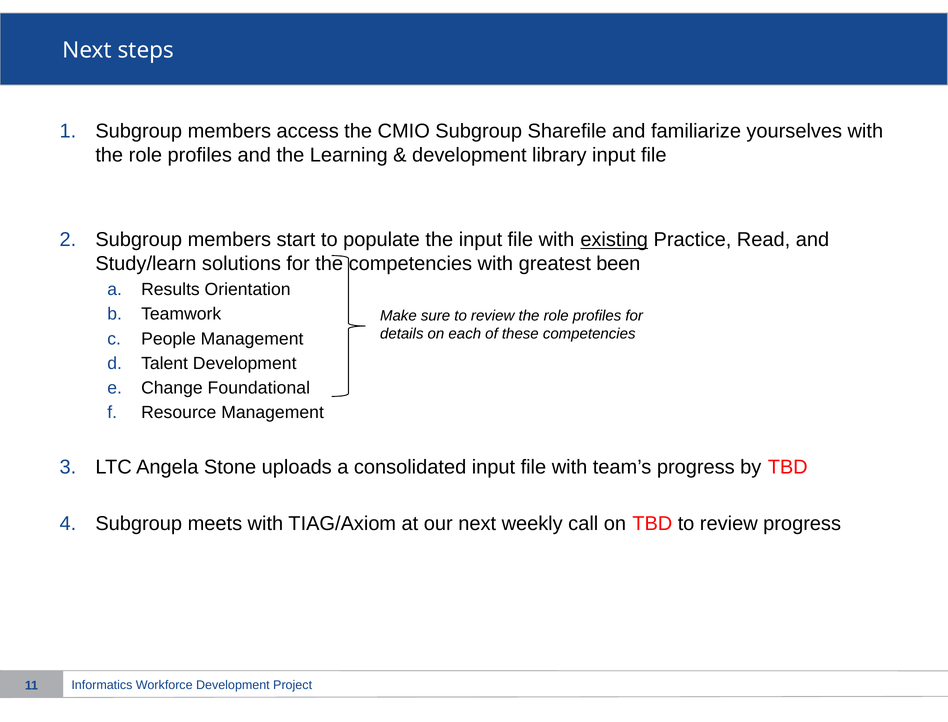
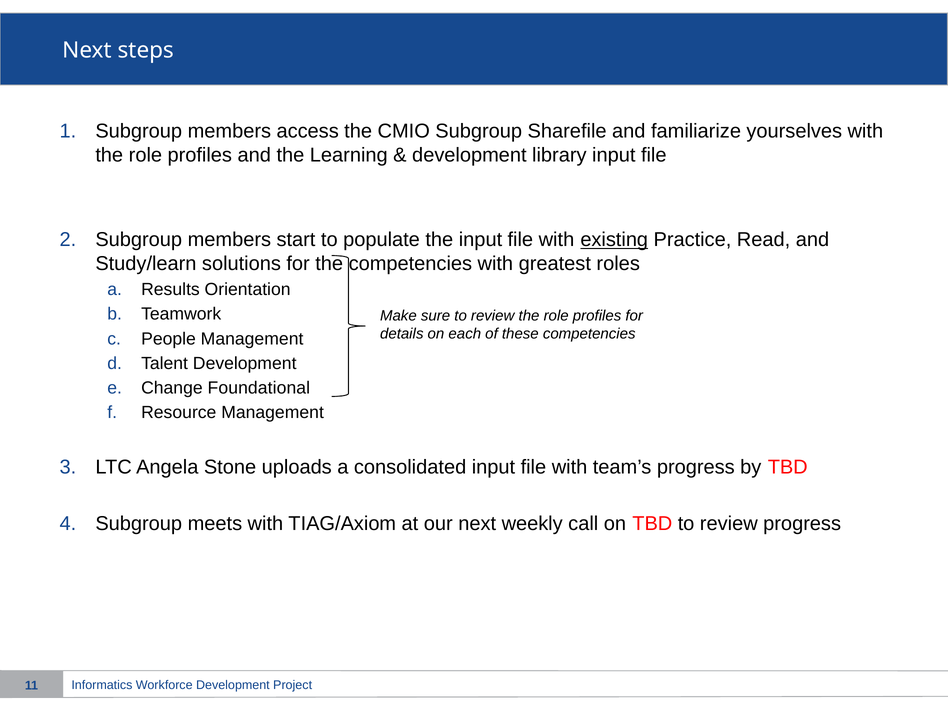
been: been -> roles (618, 264)
